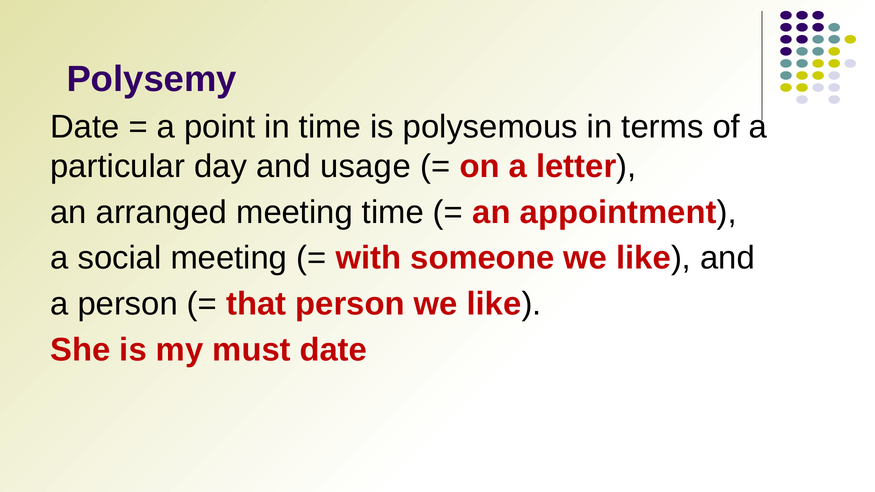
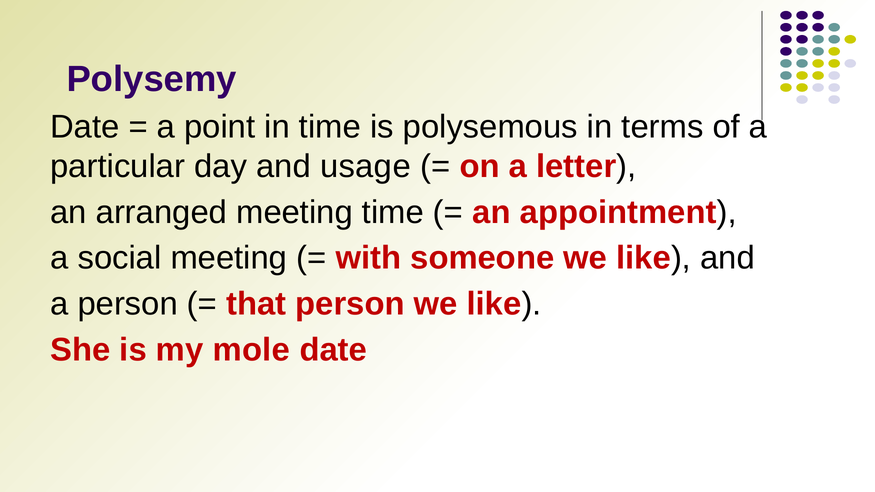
must: must -> mole (251, 350)
